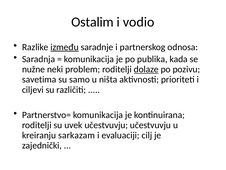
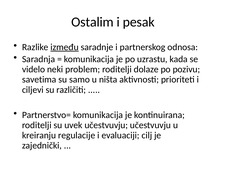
vodio: vodio -> pesak (139, 22)
publika: publika -> uzrastu (152, 59)
nužne: nužne -> videlo (34, 69)
dolaze underline: present -> none (146, 69)
sarkazam: sarkazam -> regulacije (77, 135)
